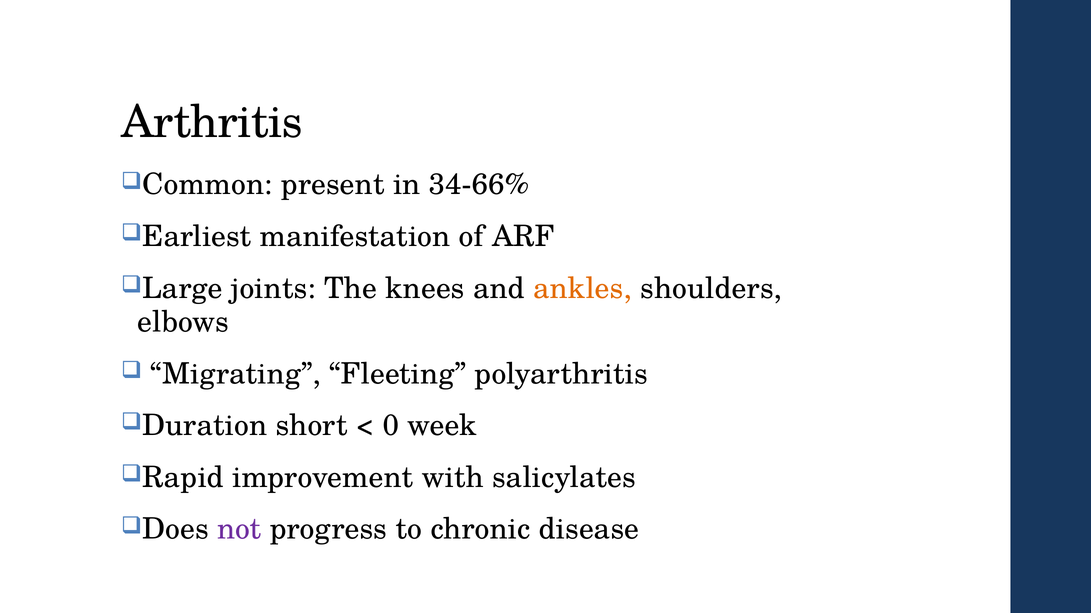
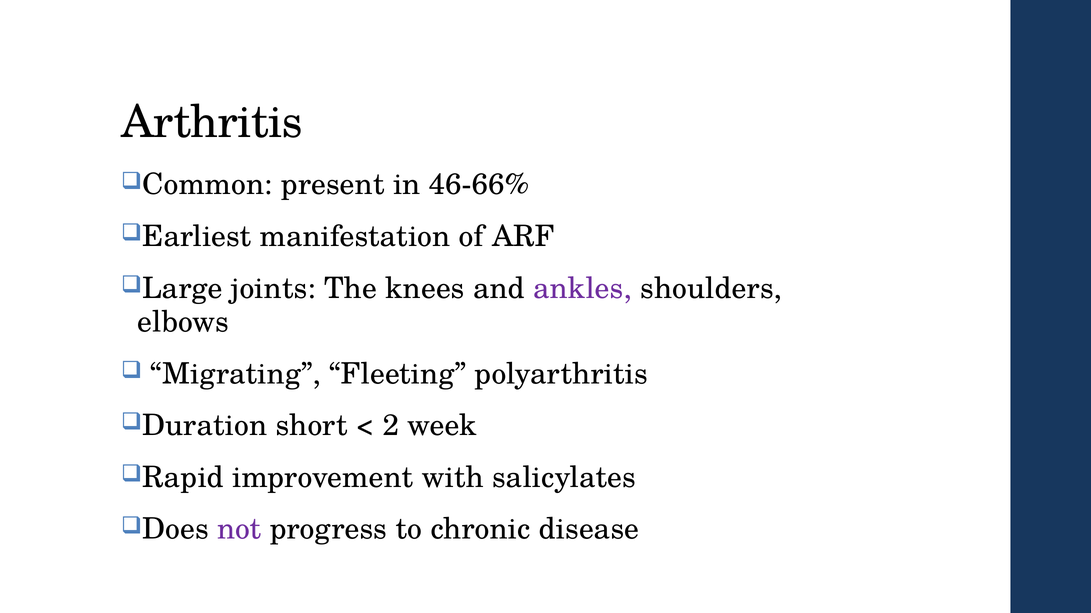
34-66%: 34-66% -> 46-66% (479, 185)
ankles colour: orange -> purple (583, 289)
0: 0 -> 2 (391, 426)
